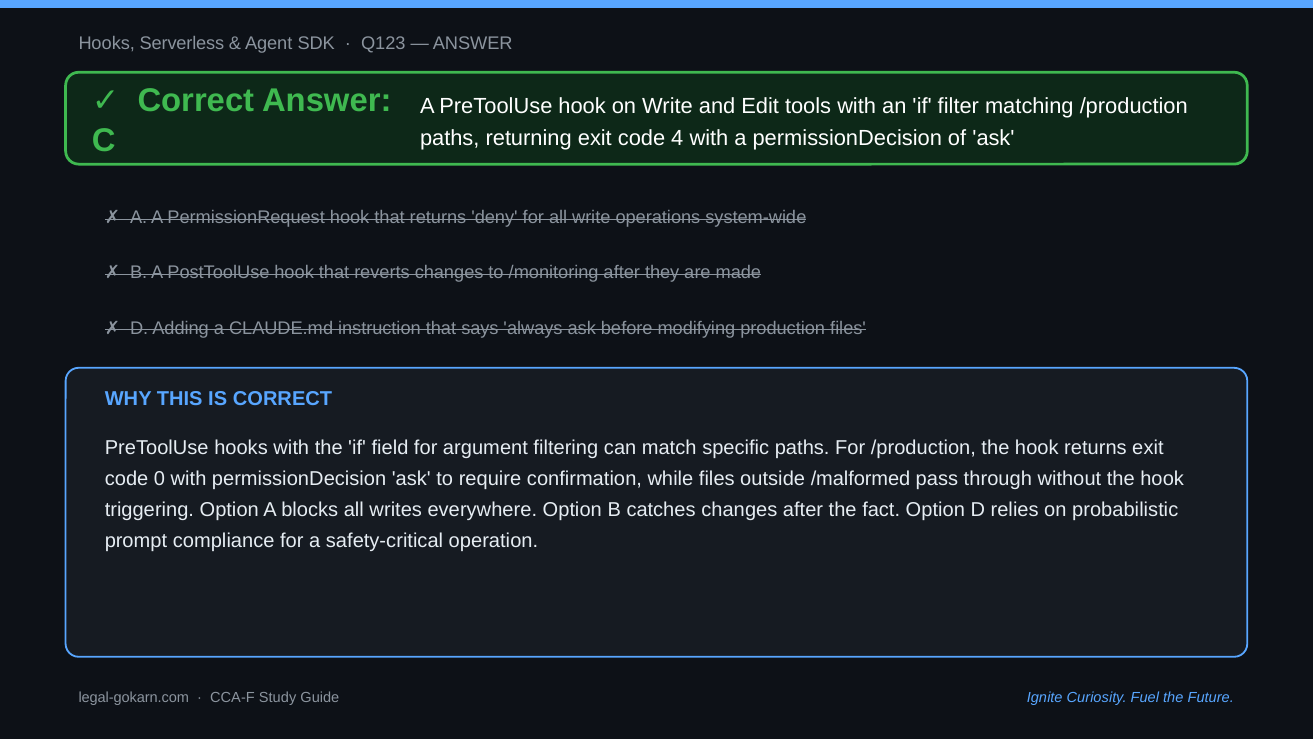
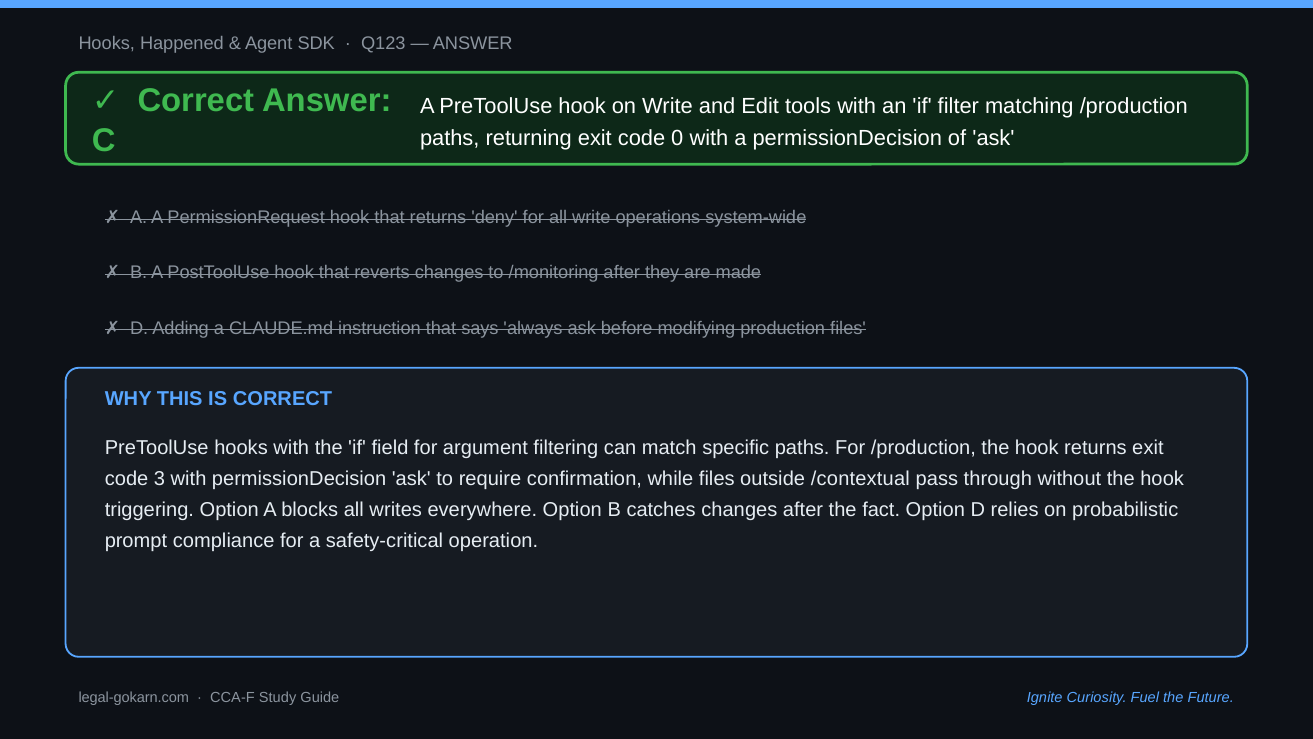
Serverless: Serverless -> Happened (182, 44)
4: 4 -> 0 (677, 138)
0: 0 -> 3 (160, 478)
/malformed: /malformed -> /contextual (860, 478)
